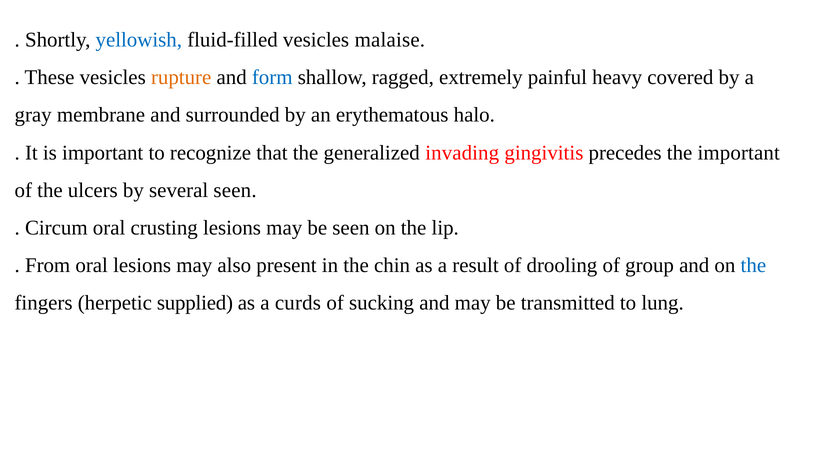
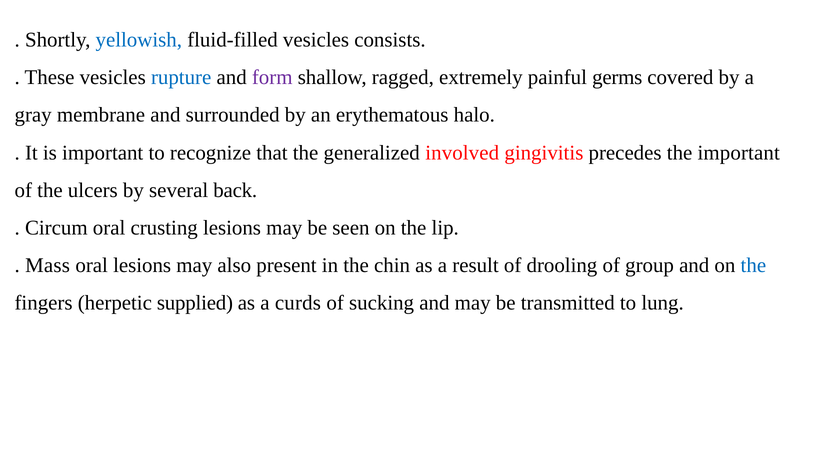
malaise: malaise -> consists (390, 40)
rupture colour: orange -> blue (181, 77)
form colour: blue -> purple (272, 77)
heavy: heavy -> germs (617, 77)
invading: invading -> involved (462, 153)
several seen: seen -> back (235, 190)
From: From -> Mass (48, 266)
